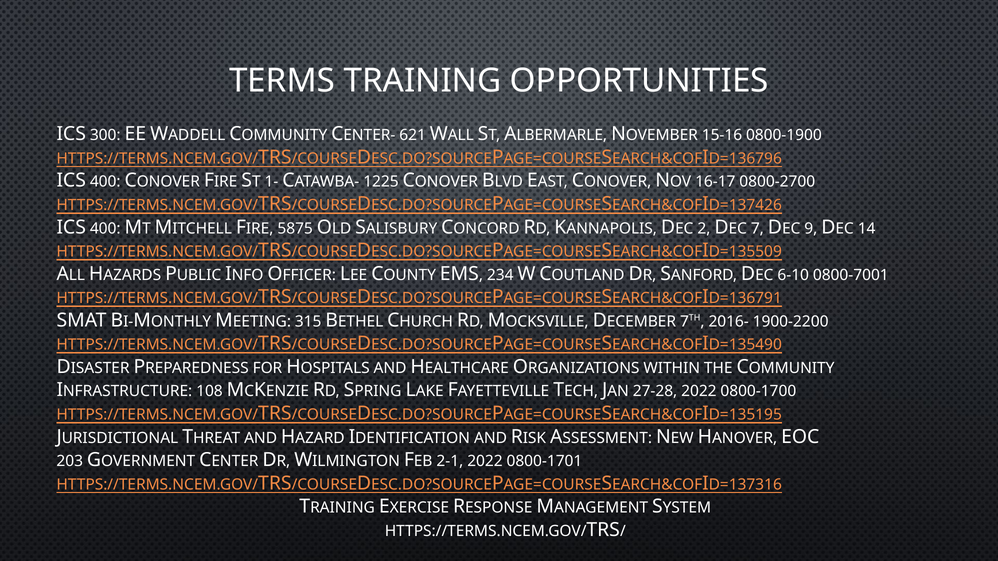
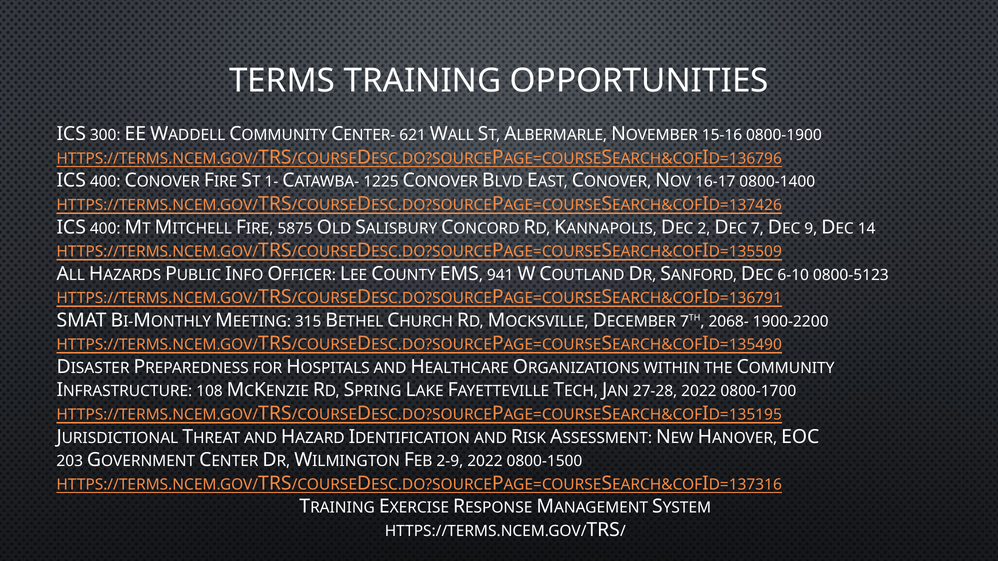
0800-2700: 0800-2700 -> 0800-1400 (777, 182)
234: 234 -> 941 (500, 275)
0800-7001: 0800-7001 -> 0800-5123 (851, 275)
2016-: 2016- -> 2068- (729, 322)
2-1: 2-1 -> 2-9 (450, 462)
0800-1701: 0800-1701 -> 0800-1500 (544, 462)
